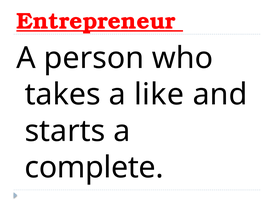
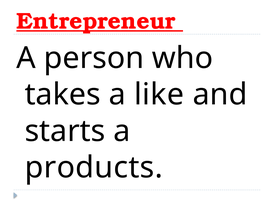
complete: complete -> products (94, 168)
